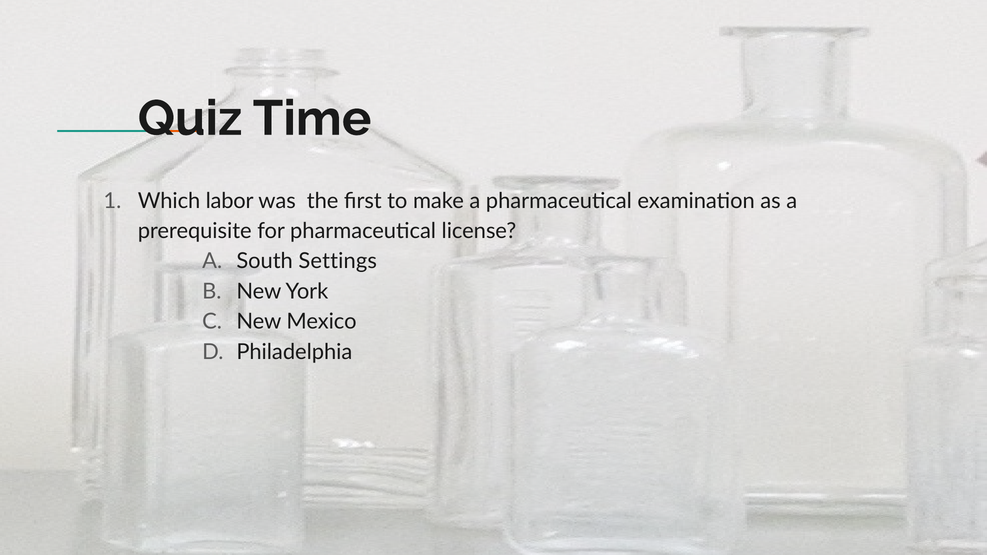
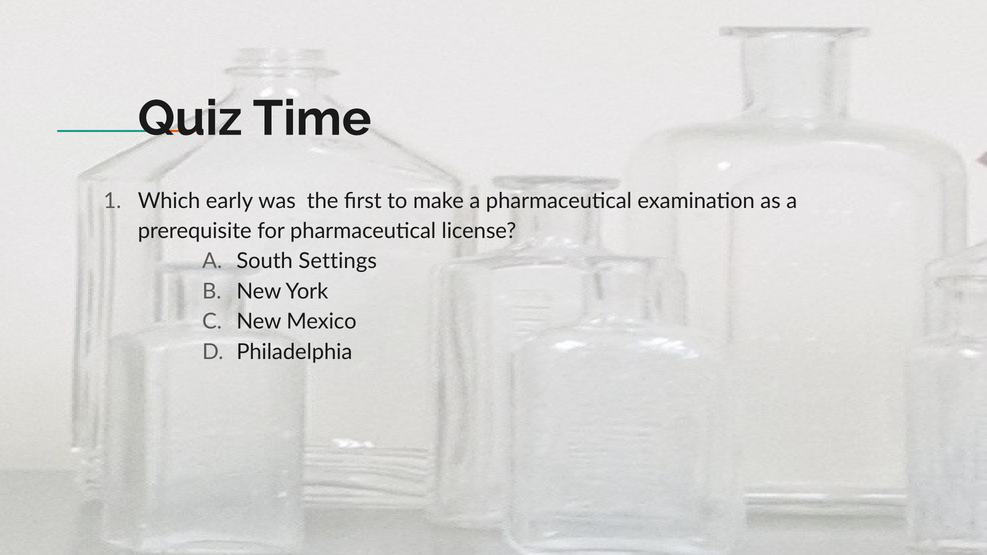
labor: labor -> early (229, 201)
